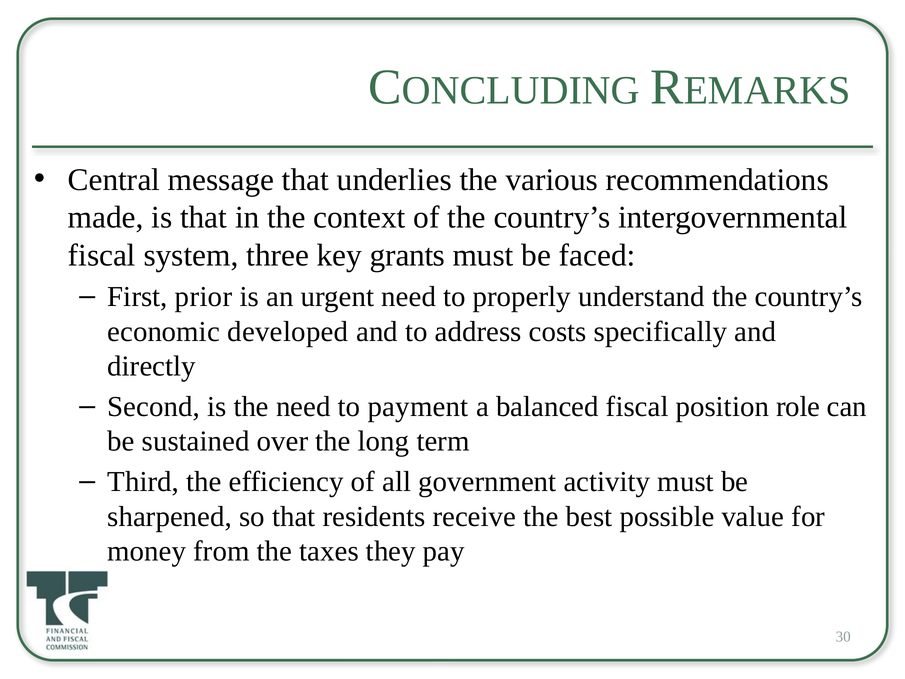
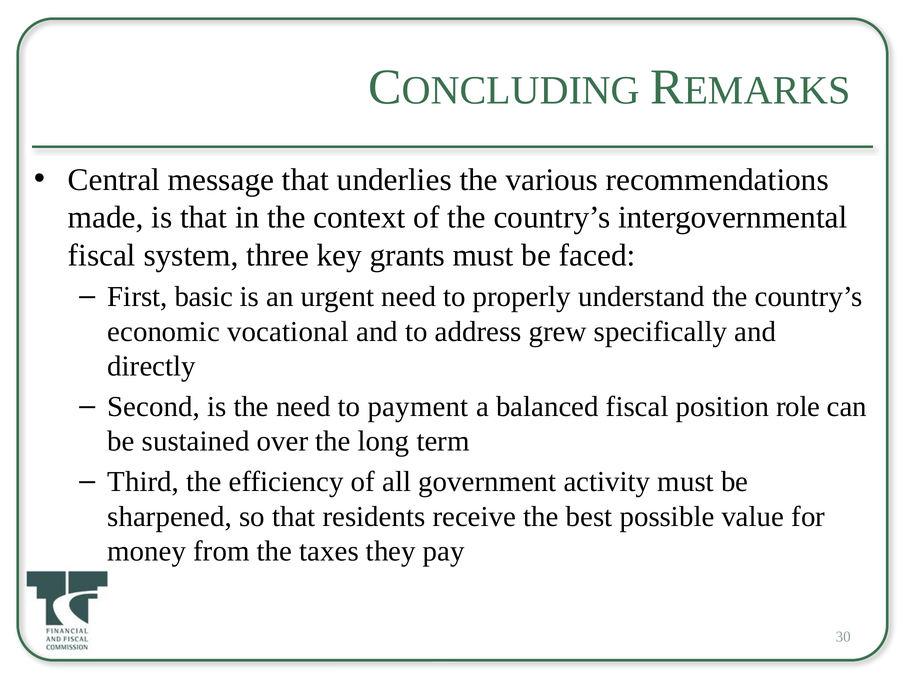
prior: prior -> basic (204, 297)
developed: developed -> vocational (288, 331)
costs: costs -> grew (558, 331)
